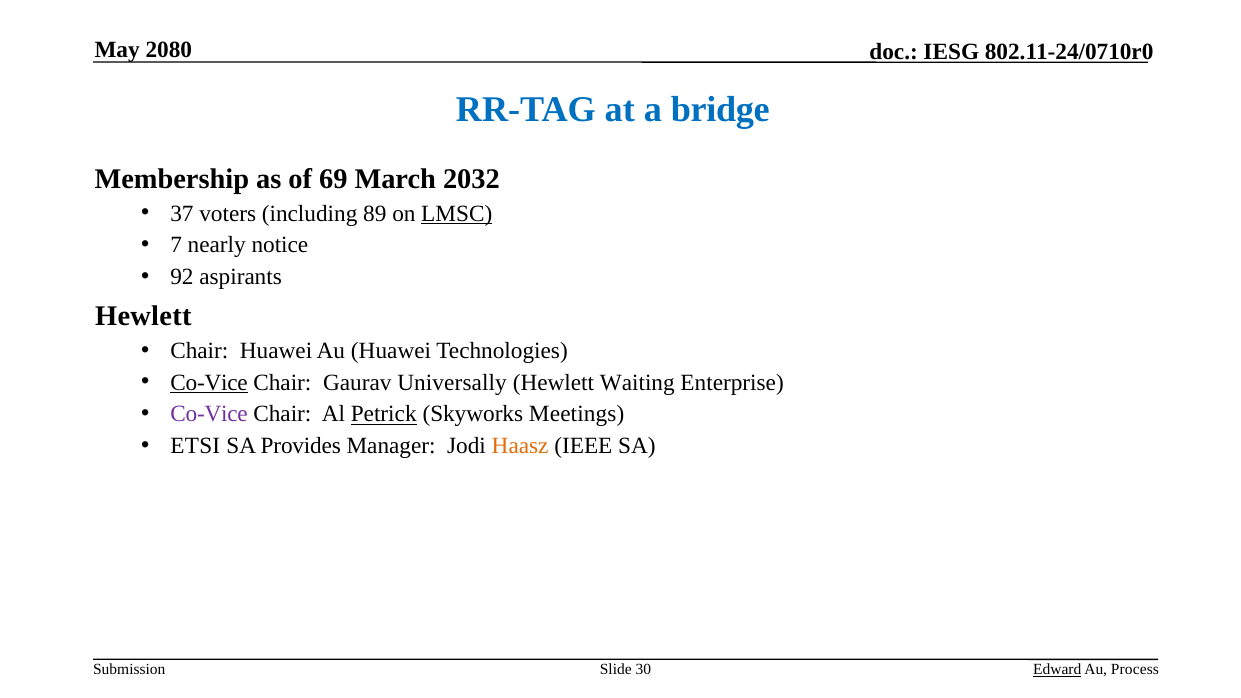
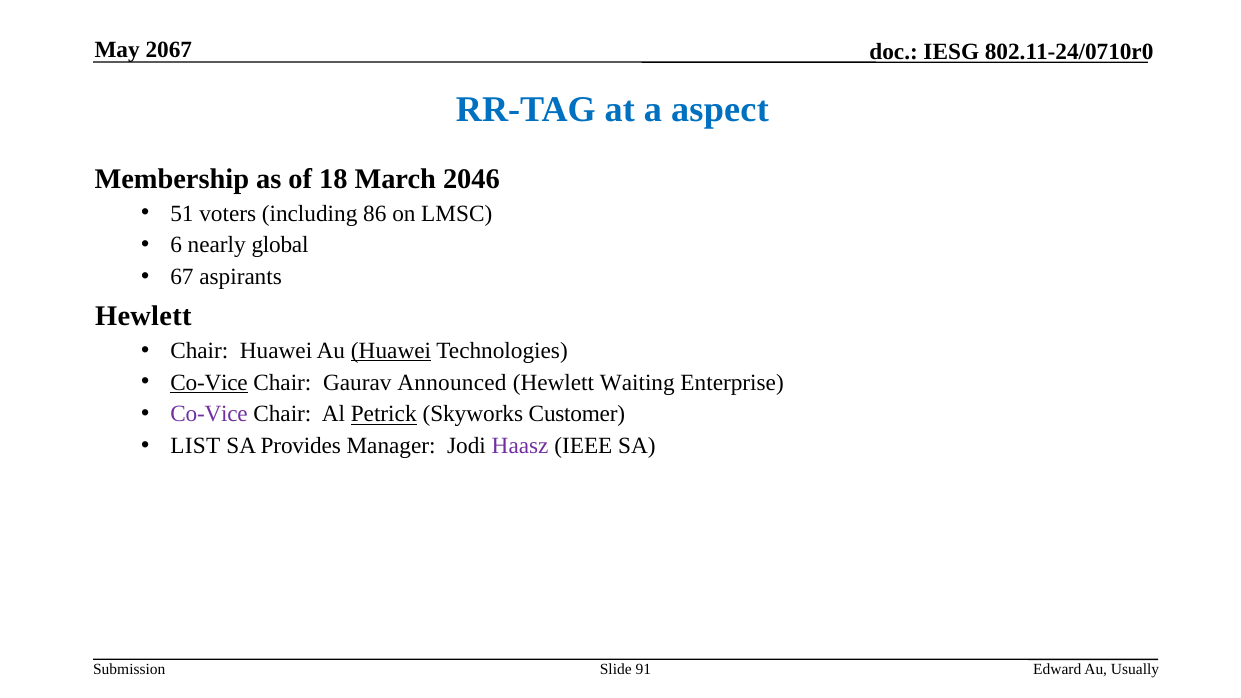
2080: 2080 -> 2067 (169, 49)
bridge: bridge -> aspect (720, 110)
69: 69 -> 18 (333, 179)
2032: 2032 -> 2046 (471, 179)
37: 37 -> 51 (182, 213)
89: 89 -> 86 (375, 213)
LMSC underline: present -> none (457, 213)
7: 7 -> 6 (176, 245)
notice: notice -> global (280, 245)
92: 92 -> 67 (182, 277)
Huawei underline: none -> present (391, 351)
Universally: Universally -> Announced (452, 382)
Meetings: Meetings -> Customer (577, 414)
ETSI: ETSI -> LIST (195, 446)
Haasz colour: orange -> purple (520, 446)
30: 30 -> 91 (643, 669)
Edward underline: present -> none (1057, 669)
Process: Process -> Usually (1135, 669)
